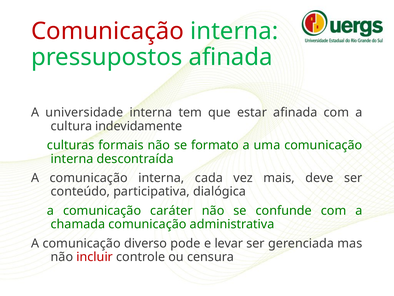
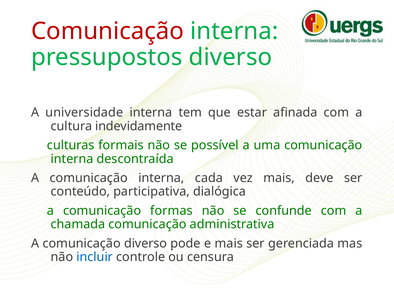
pressupostos afinada: afinada -> diverso (230, 57)
formato: formato -> possível (215, 145)
caráter: caráter -> formas (171, 210)
e levar: levar -> mais (229, 243)
incluir colour: red -> blue (95, 257)
